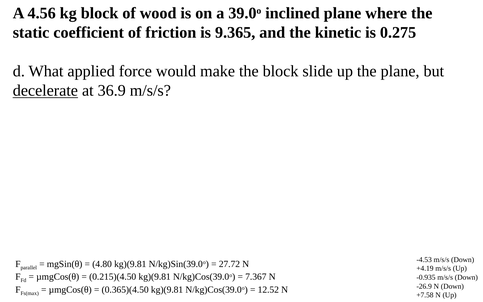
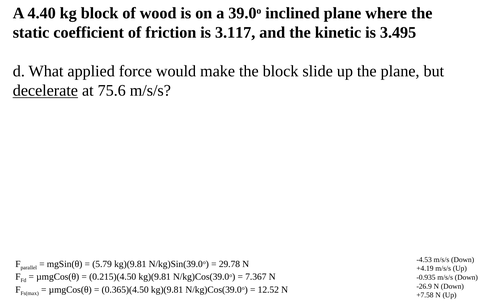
4.56: 4.56 -> 4.40 (42, 13)
9.365: 9.365 -> 3.117 (235, 33)
0.275: 0.275 -> 3.495 (398, 33)
36.9: 36.9 -> 75.6 (112, 91)
4.80: 4.80 -> 5.79 (102, 264)
27.72: 27.72 -> 29.78 (229, 264)
